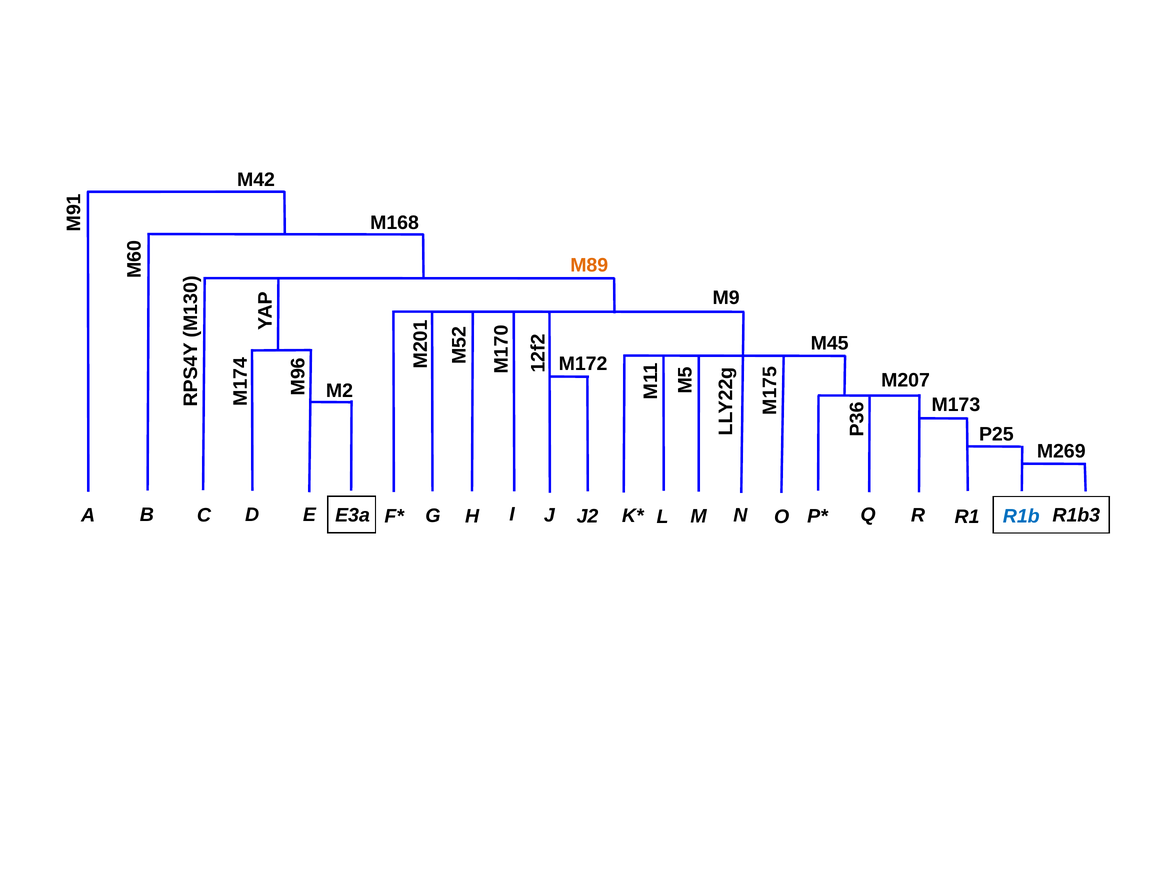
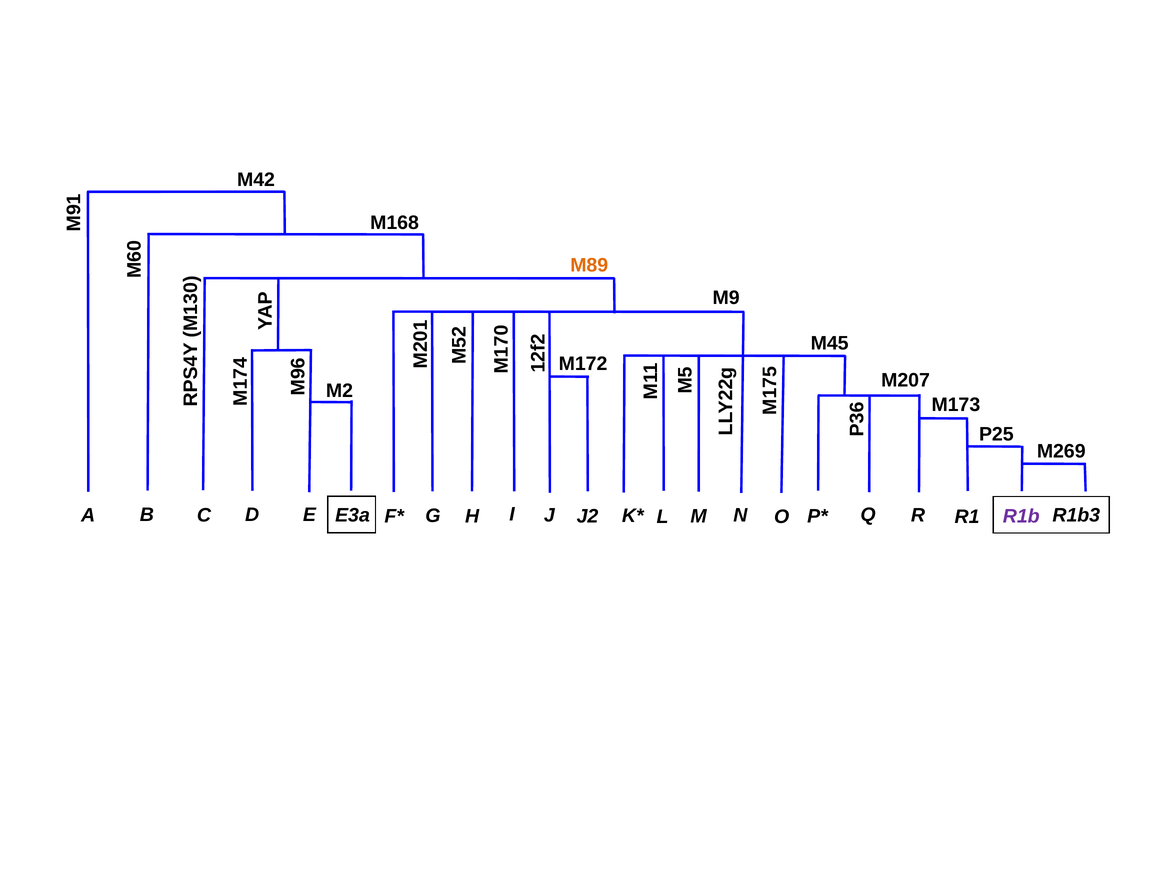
R1b colour: blue -> purple (1021, 517)
